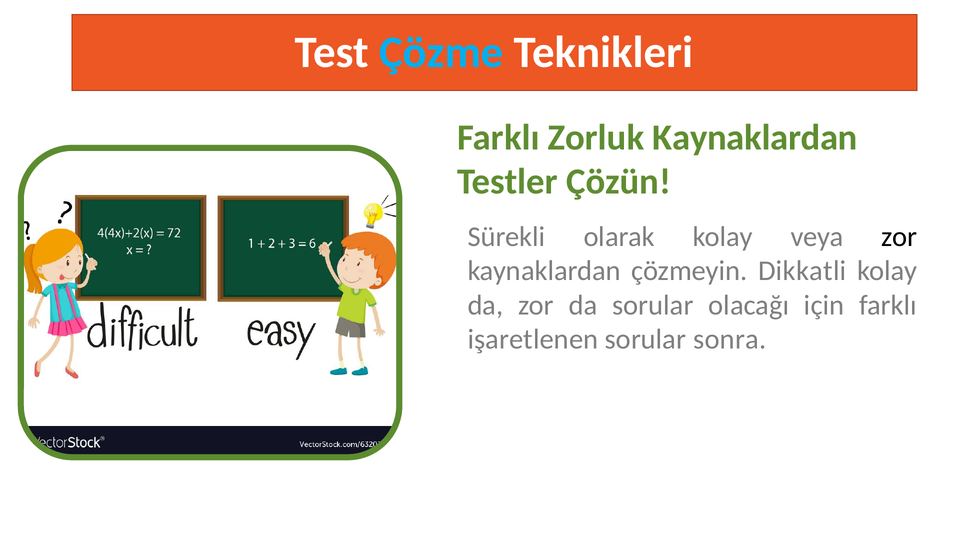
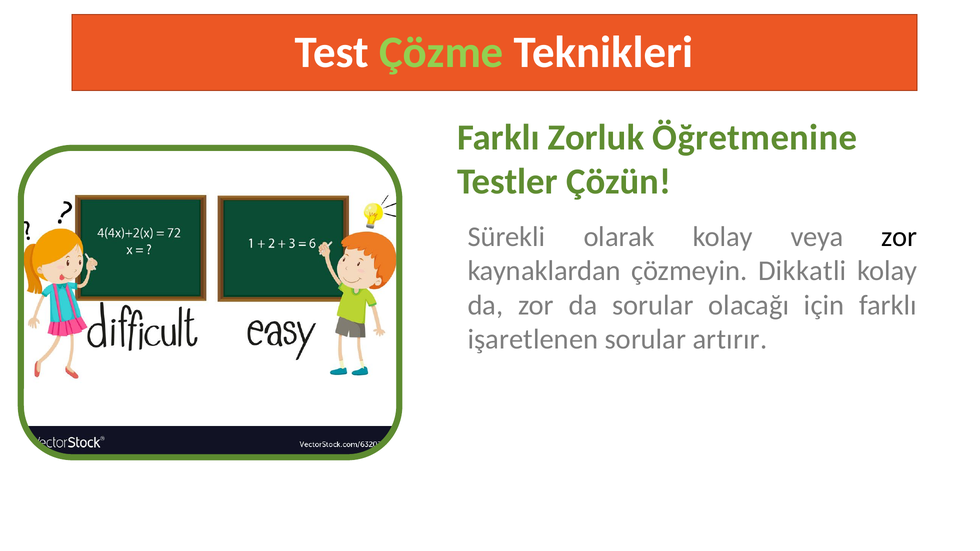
Çözme colour: light blue -> light green (441, 52)
Zorluk Kaynaklardan: Kaynaklardan -> Öğretmenine (755, 138)
sonra: sonra -> artırır (730, 340)
